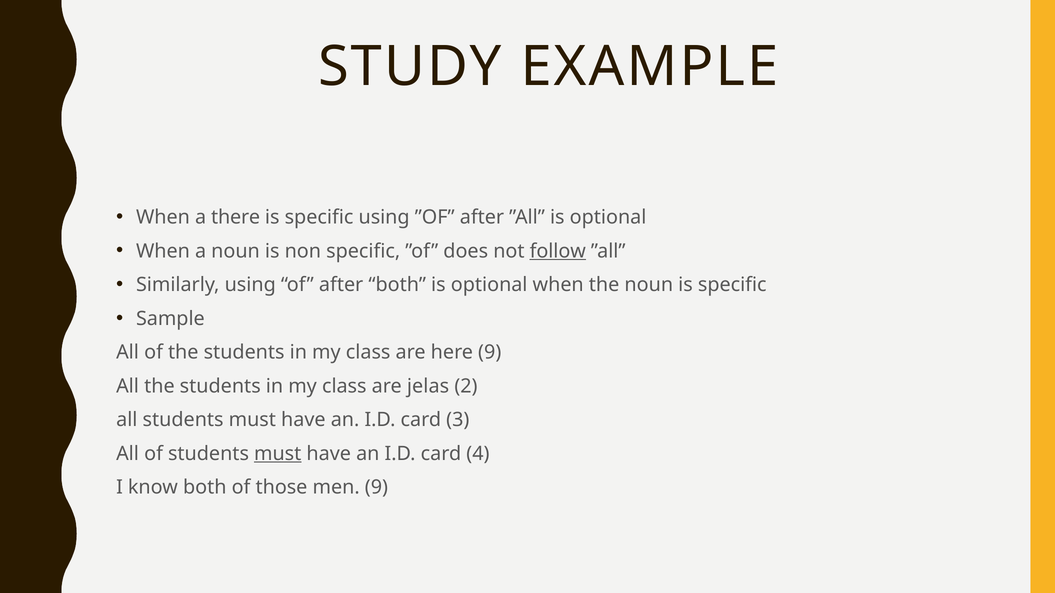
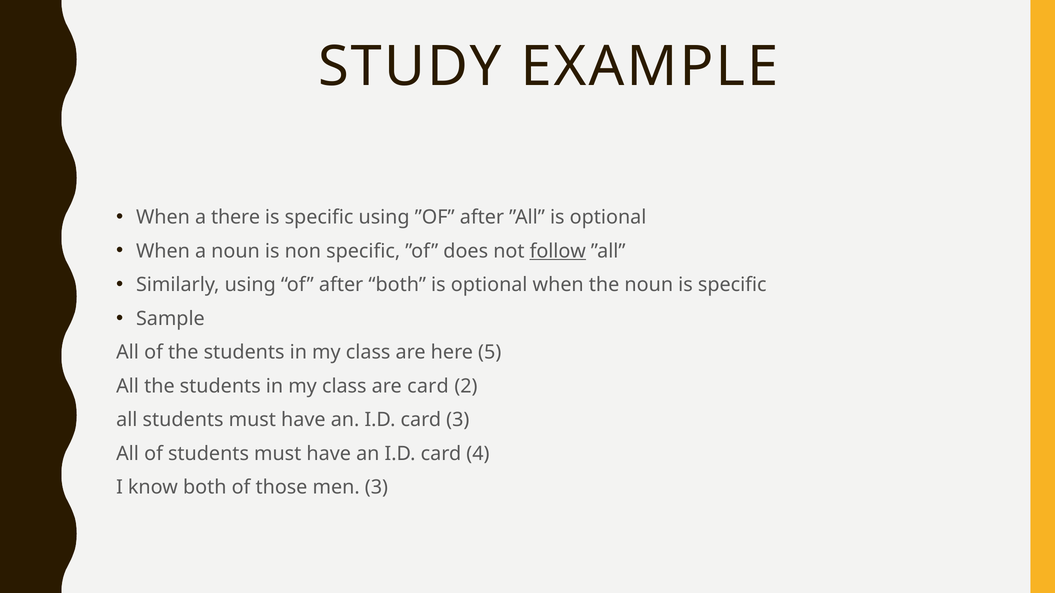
here 9: 9 -> 5 (490, 353)
are jelas: jelas -> card (428, 386)
must underline: present -> none (278, 454)
men 9: 9 -> 3 (376, 488)
